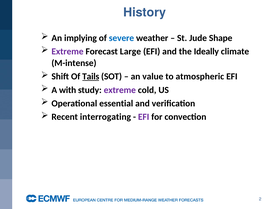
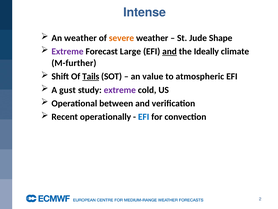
History: History -> Intense (145, 12)
An implying: implying -> weather (80, 38)
severe colour: blue -> orange (121, 38)
and underline: none -> present (169, 51)
M-intense: M-intense -> M-further (74, 63)
with: with -> gust (68, 90)
essential: essential -> between (116, 103)
interrogating: interrogating -> operationally (105, 117)
EFI colour: purple -> blue (144, 117)
